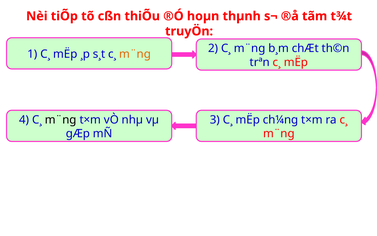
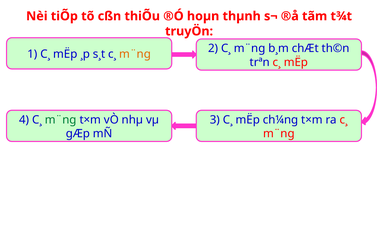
m¨ng colour: black -> green (61, 120)
